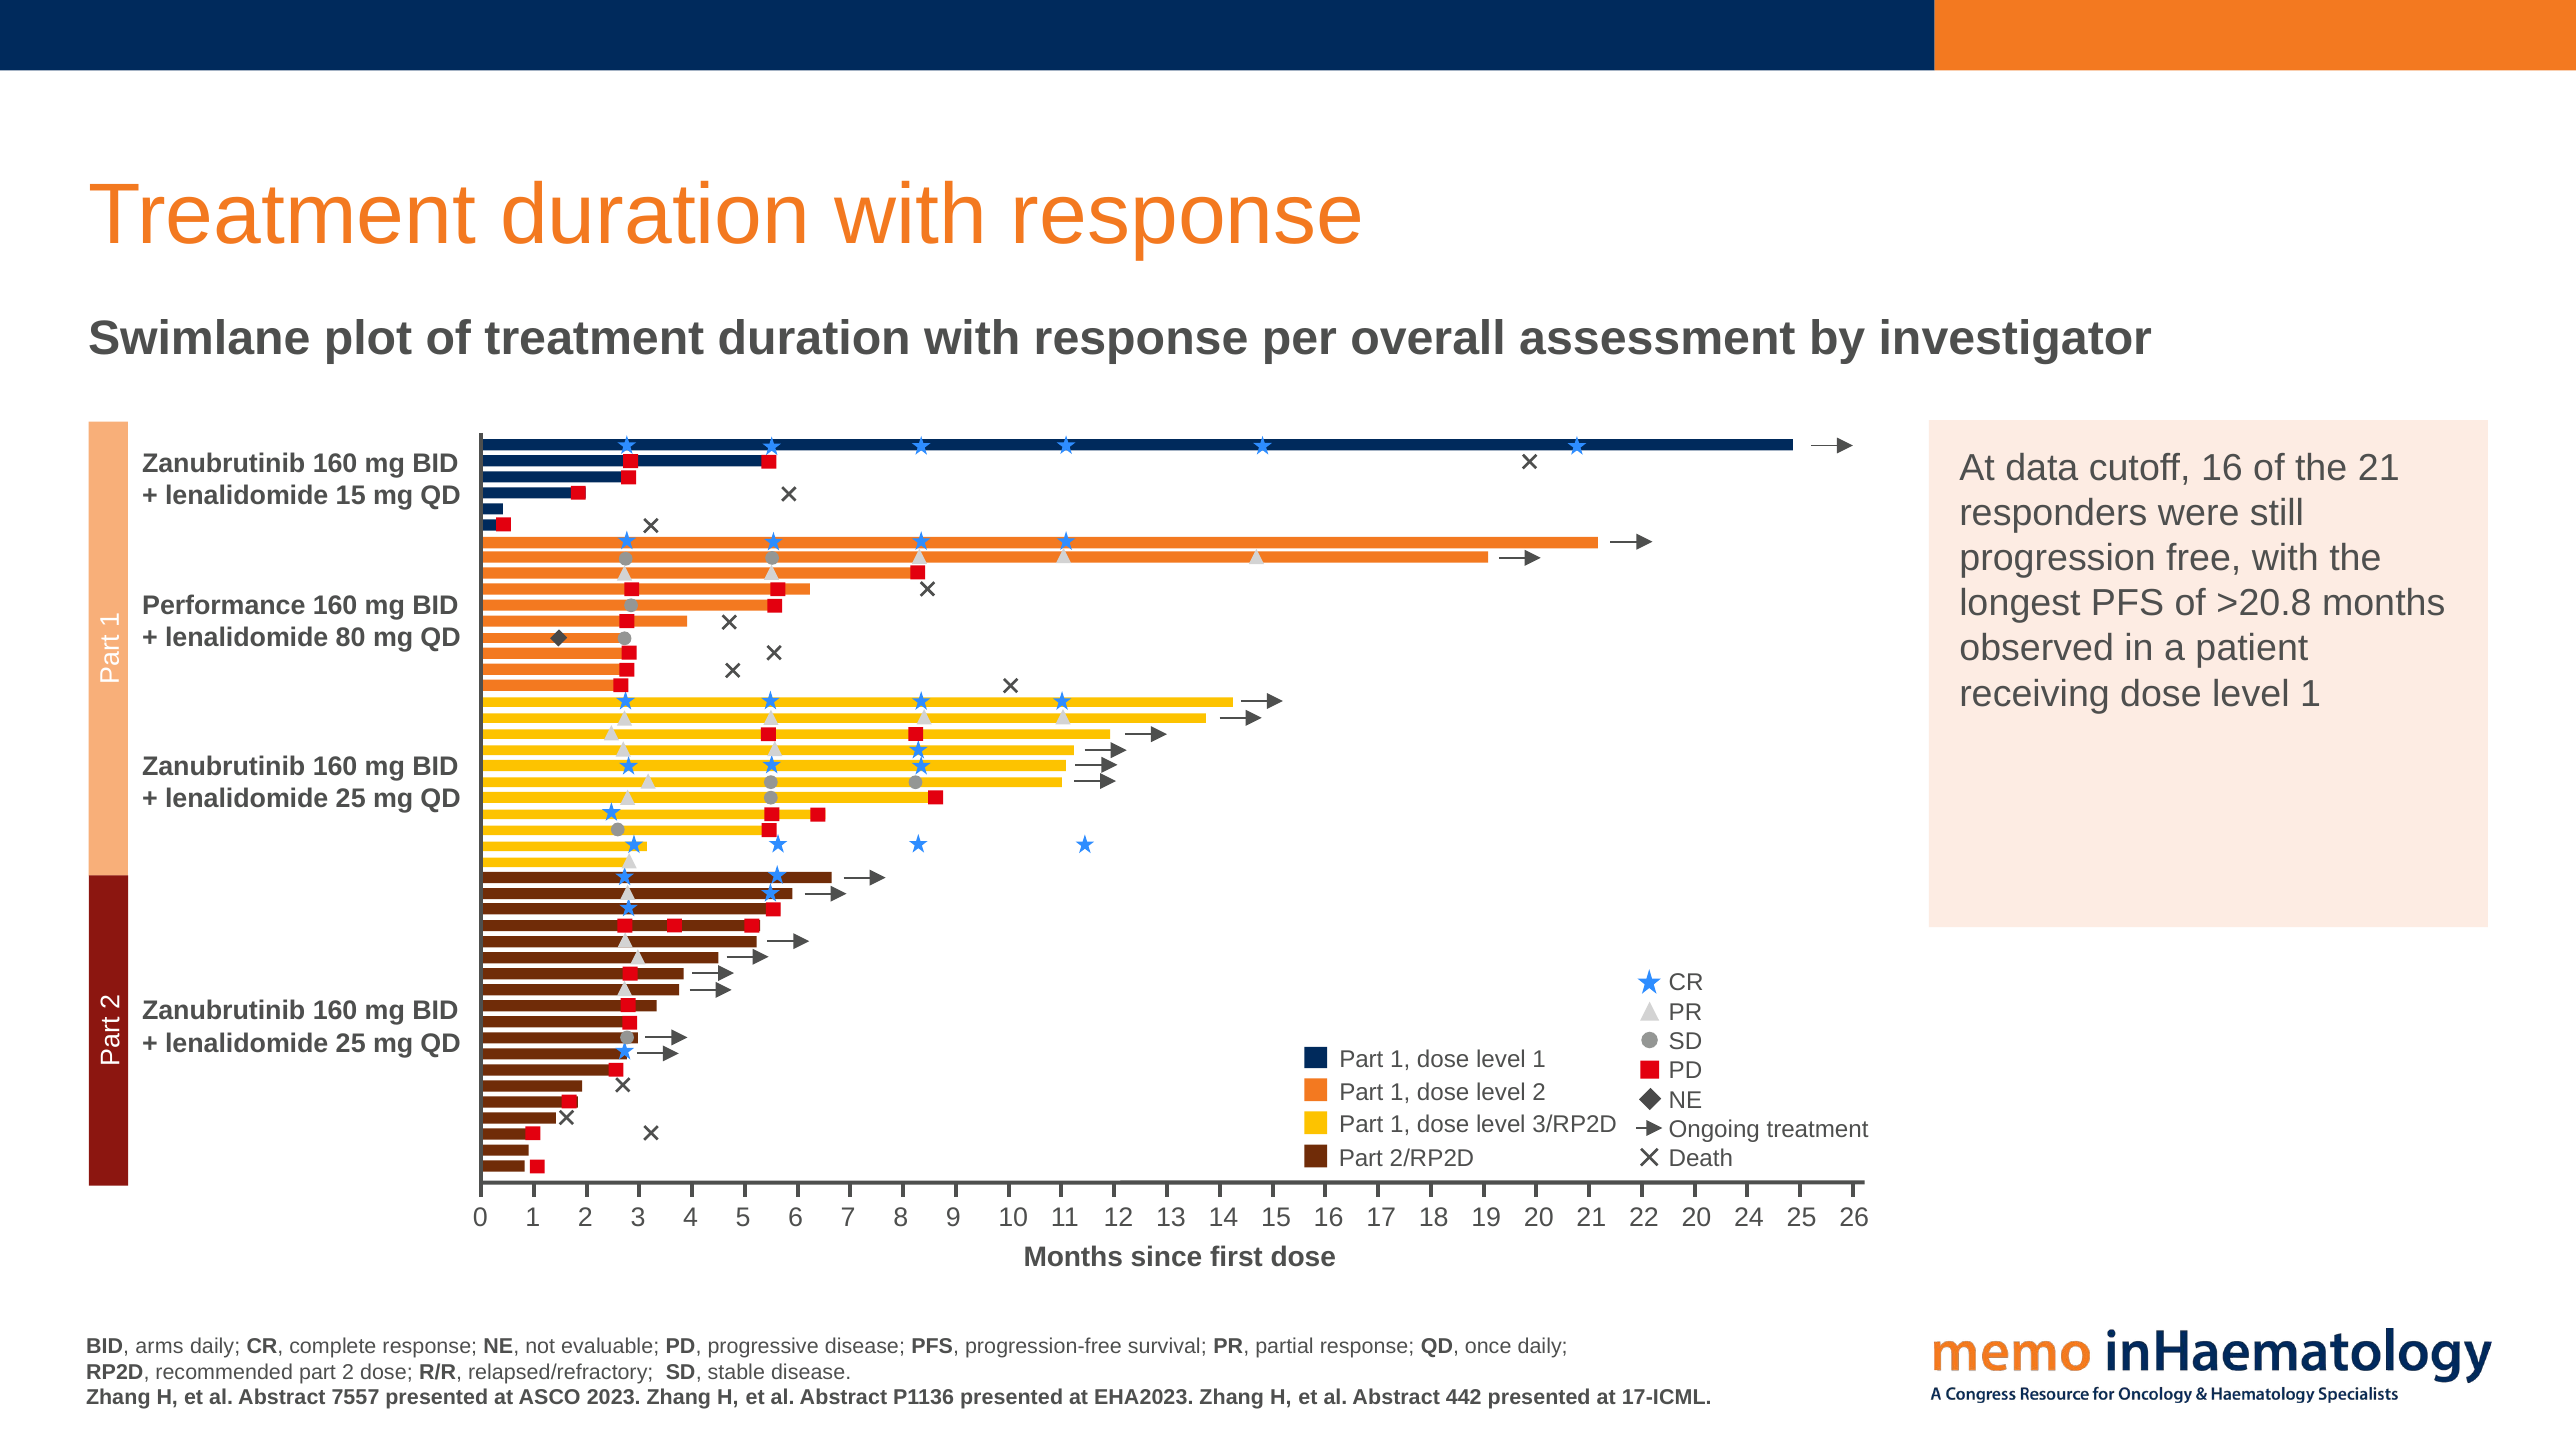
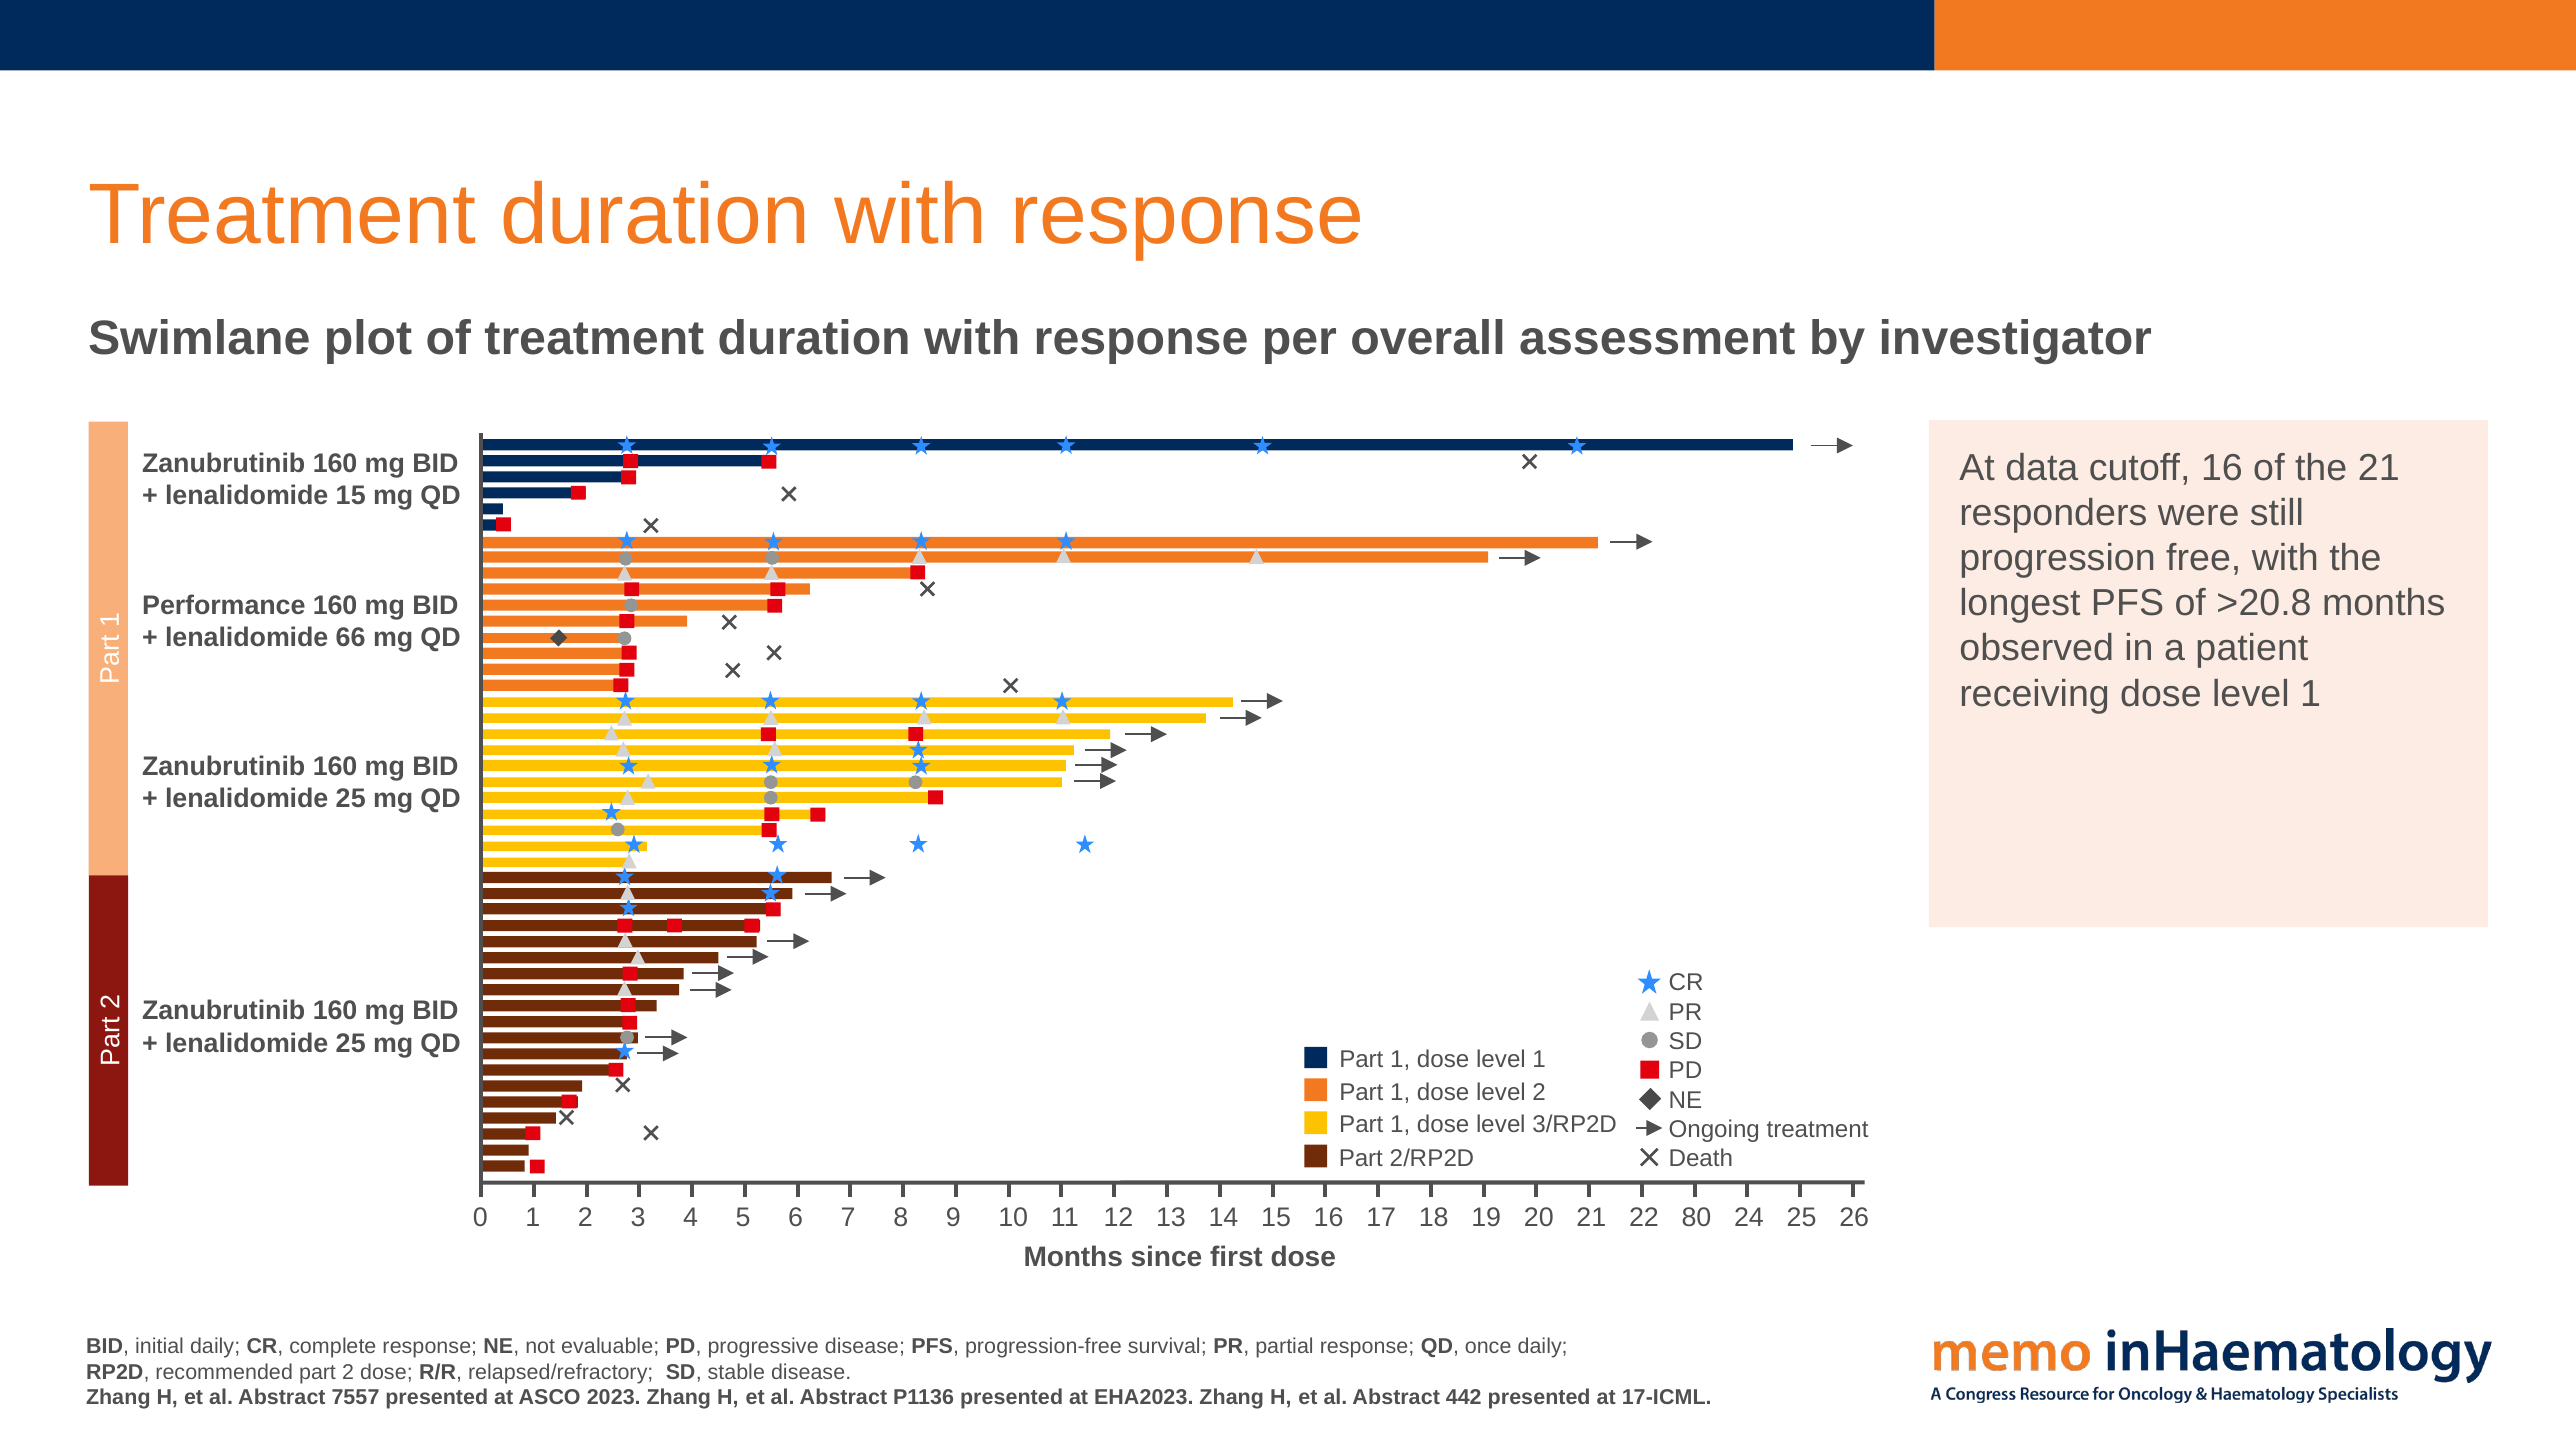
80: 80 -> 66 (351, 638)
22 20: 20 -> 80 (1696, 1218)
arms: arms -> initial (160, 1346)
